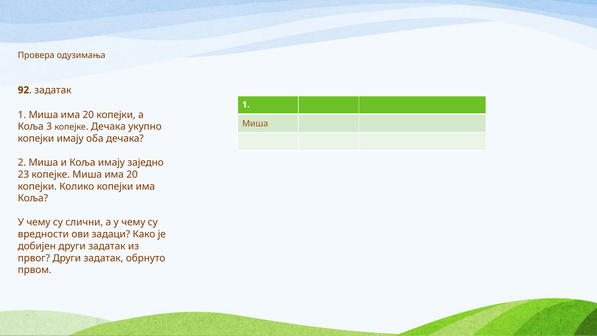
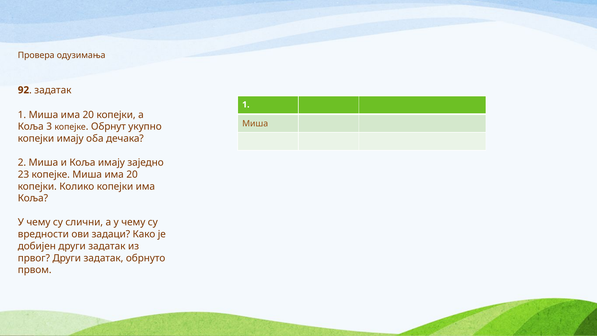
копејке Дечака: Дечака -> Обрнут (108, 127)
